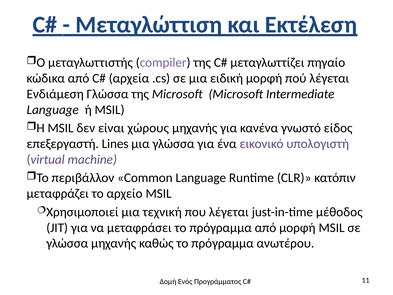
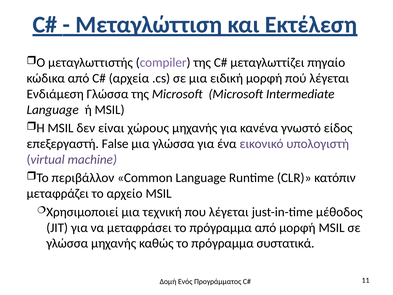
Lines: Lines -> False (115, 144)
ανωτέρου: ανωτέρου -> συστατικά (286, 243)
